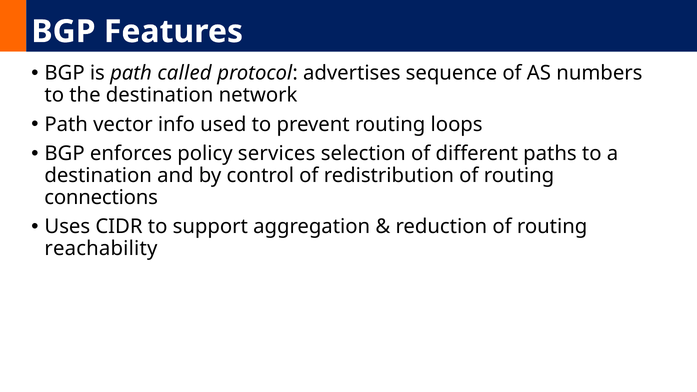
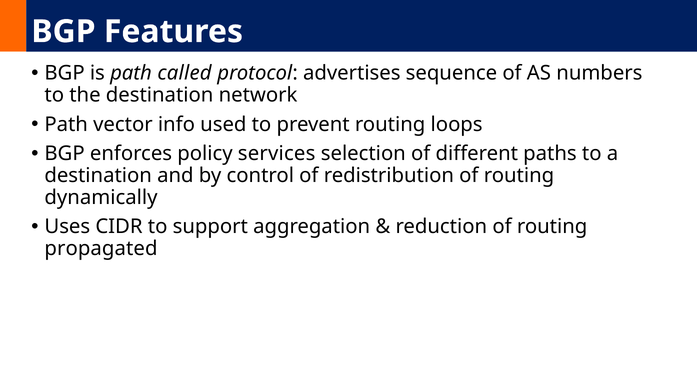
connections: connections -> dynamically (101, 198)
reachability: reachability -> propagated (101, 249)
